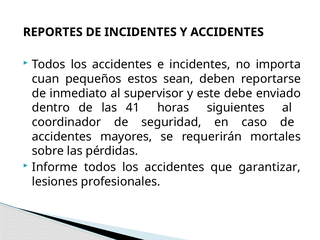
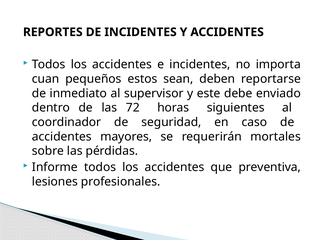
41: 41 -> 72 (133, 108)
garantizar: garantizar -> preventiva (270, 167)
